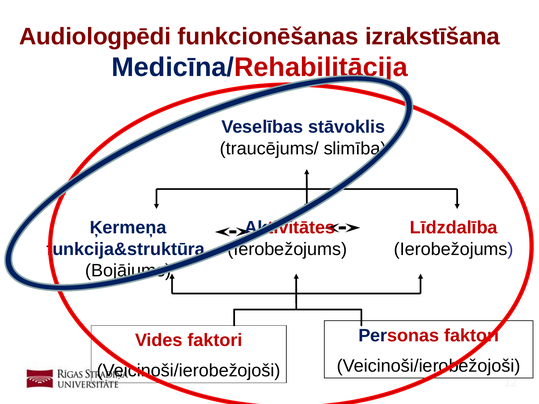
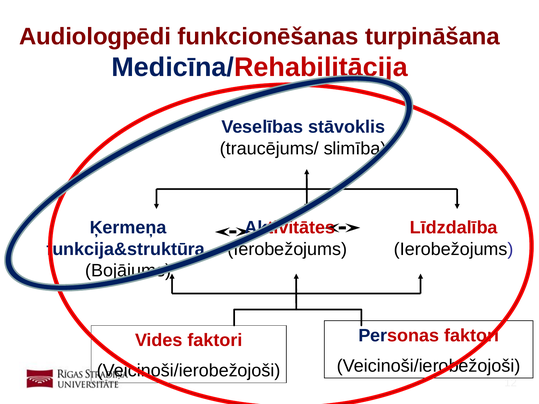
izrakstīšana: izrakstīšana -> turpināšana (433, 37)
